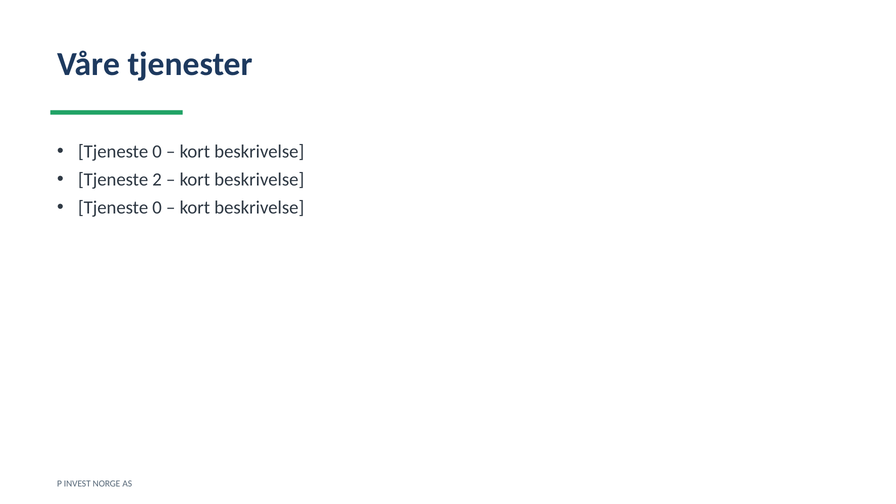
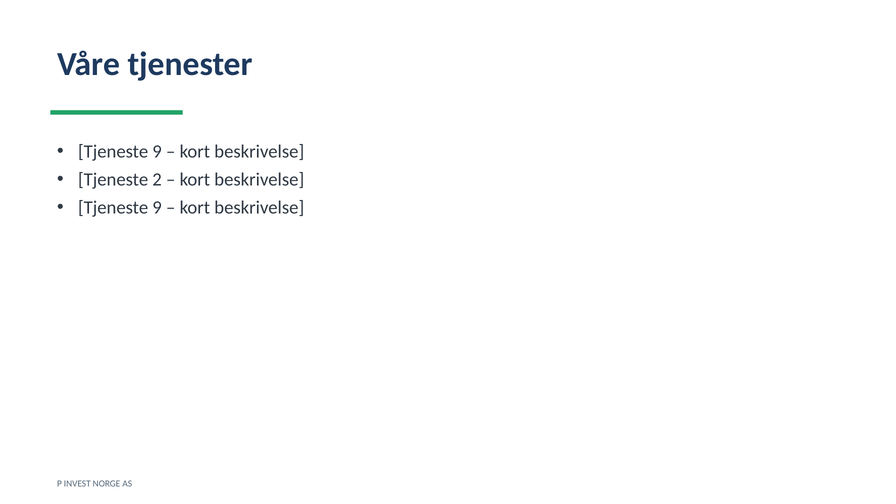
0: 0 -> 9 (157, 152)
0: 0 -> 9 (157, 208)
